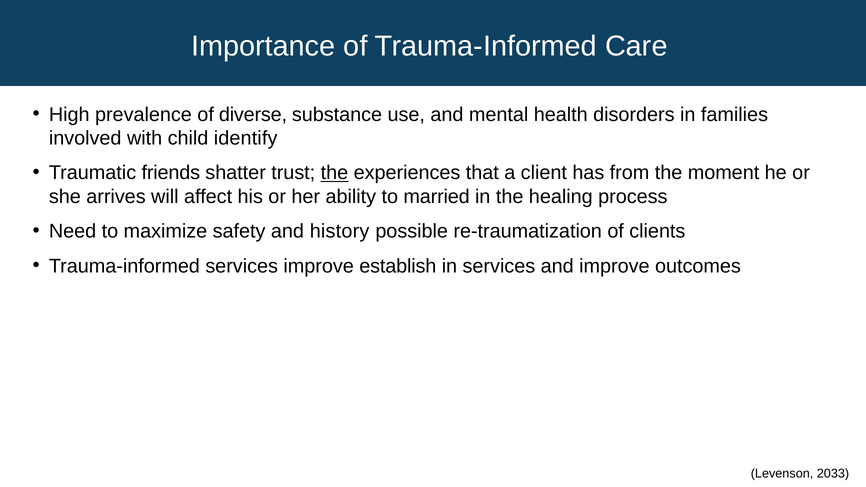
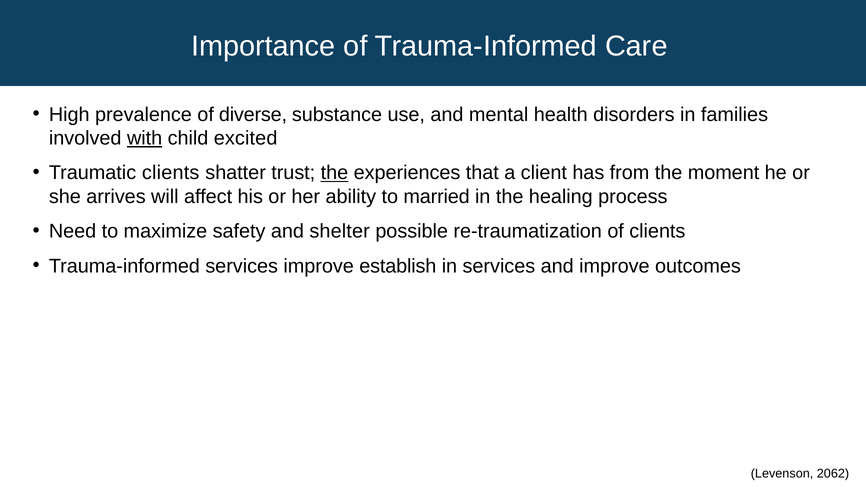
with underline: none -> present (145, 138)
identify: identify -> excited (246, 138)
Traumatic friends: friends -> clients (171, 173)
history: history -> shelter (340, 231)
2033: 2033 -> 2062 (833, 473)
